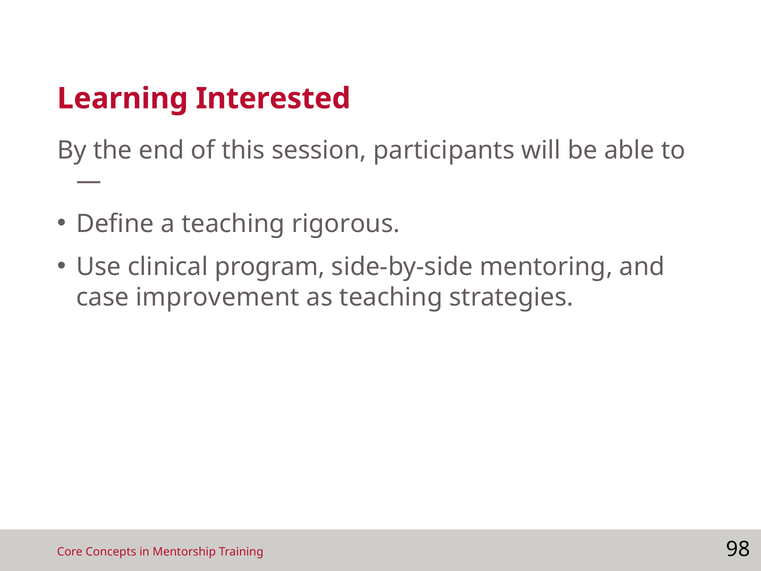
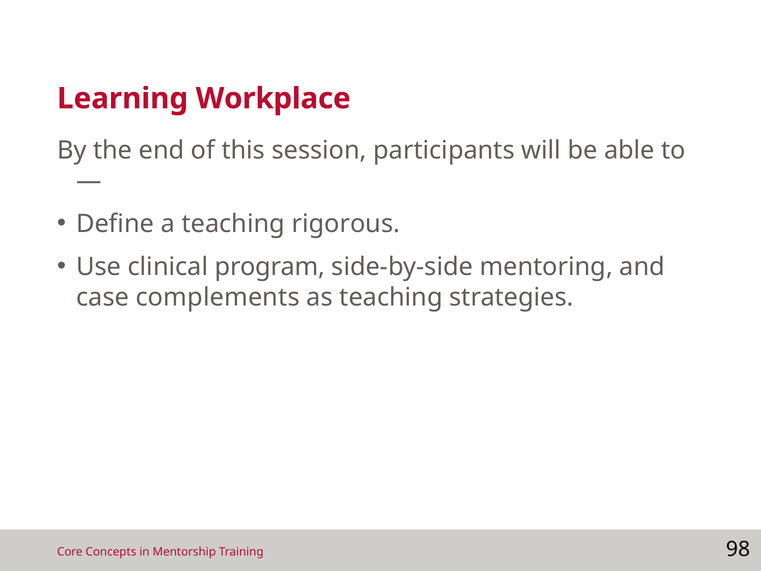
Interested: Interested -> Workplace (273, 98)
improvement: improvement -> complements (218, 297)
